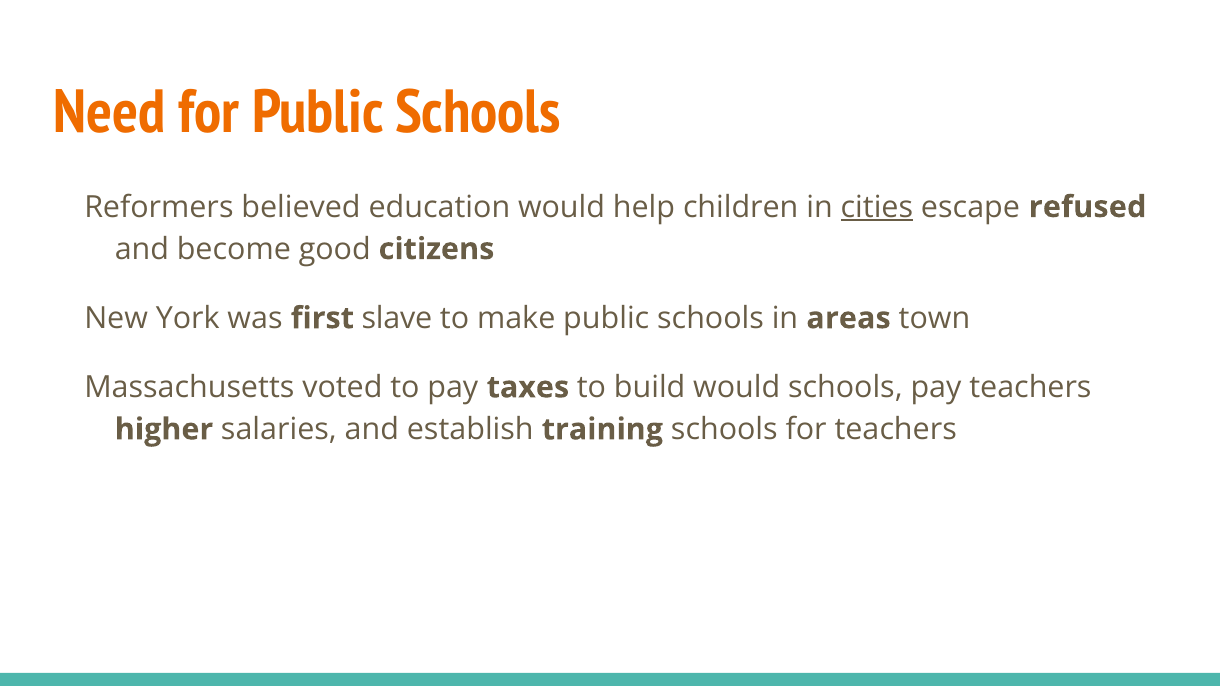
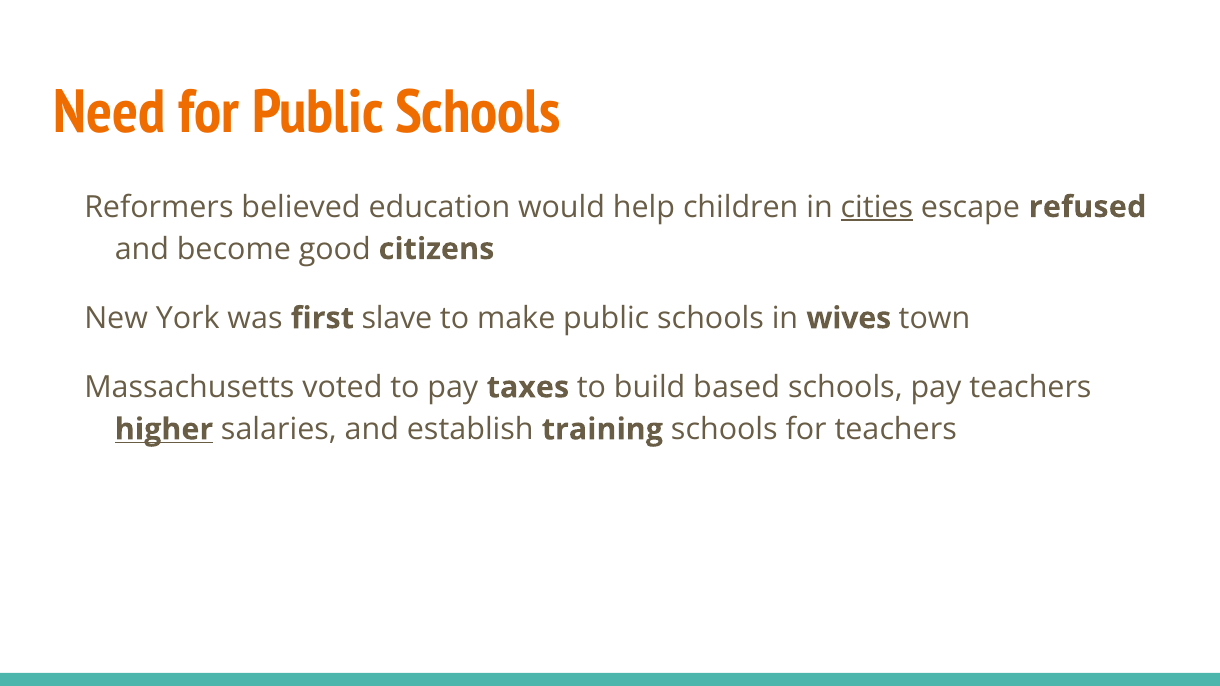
areas: areas -> wives (849, 318)
build would: would -> based (737, 387)
higher underline: none -> present (164, 430)
